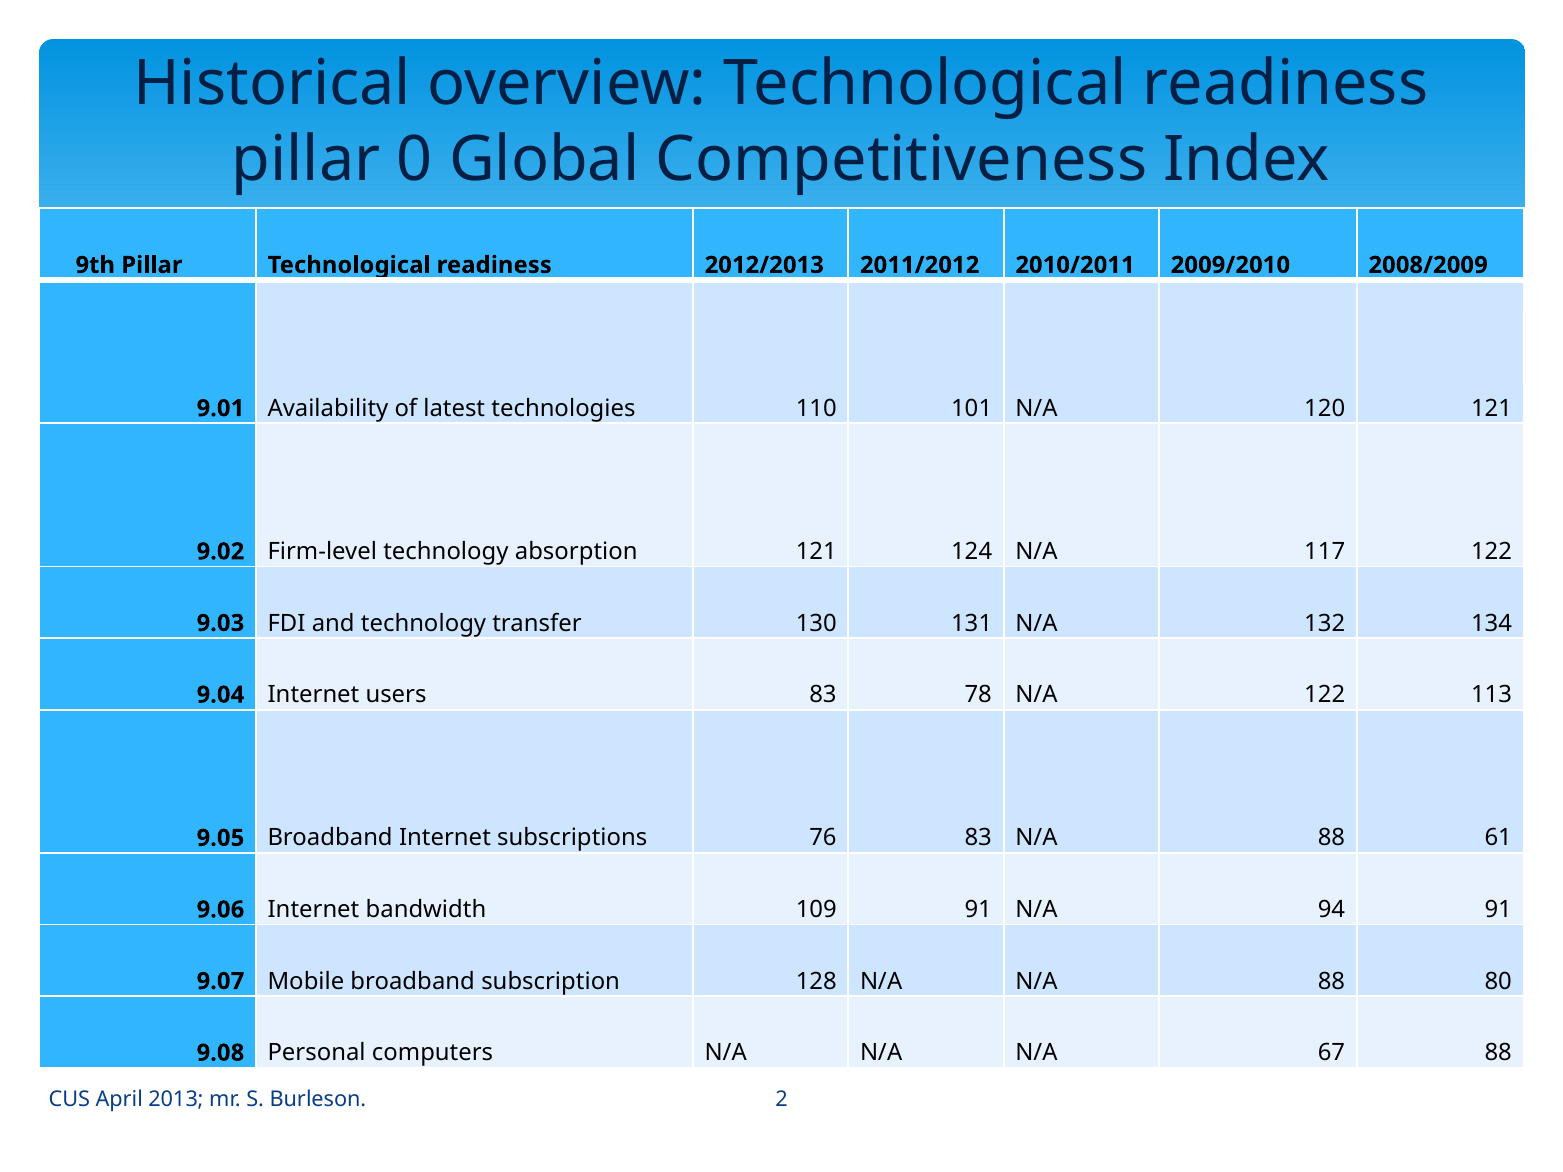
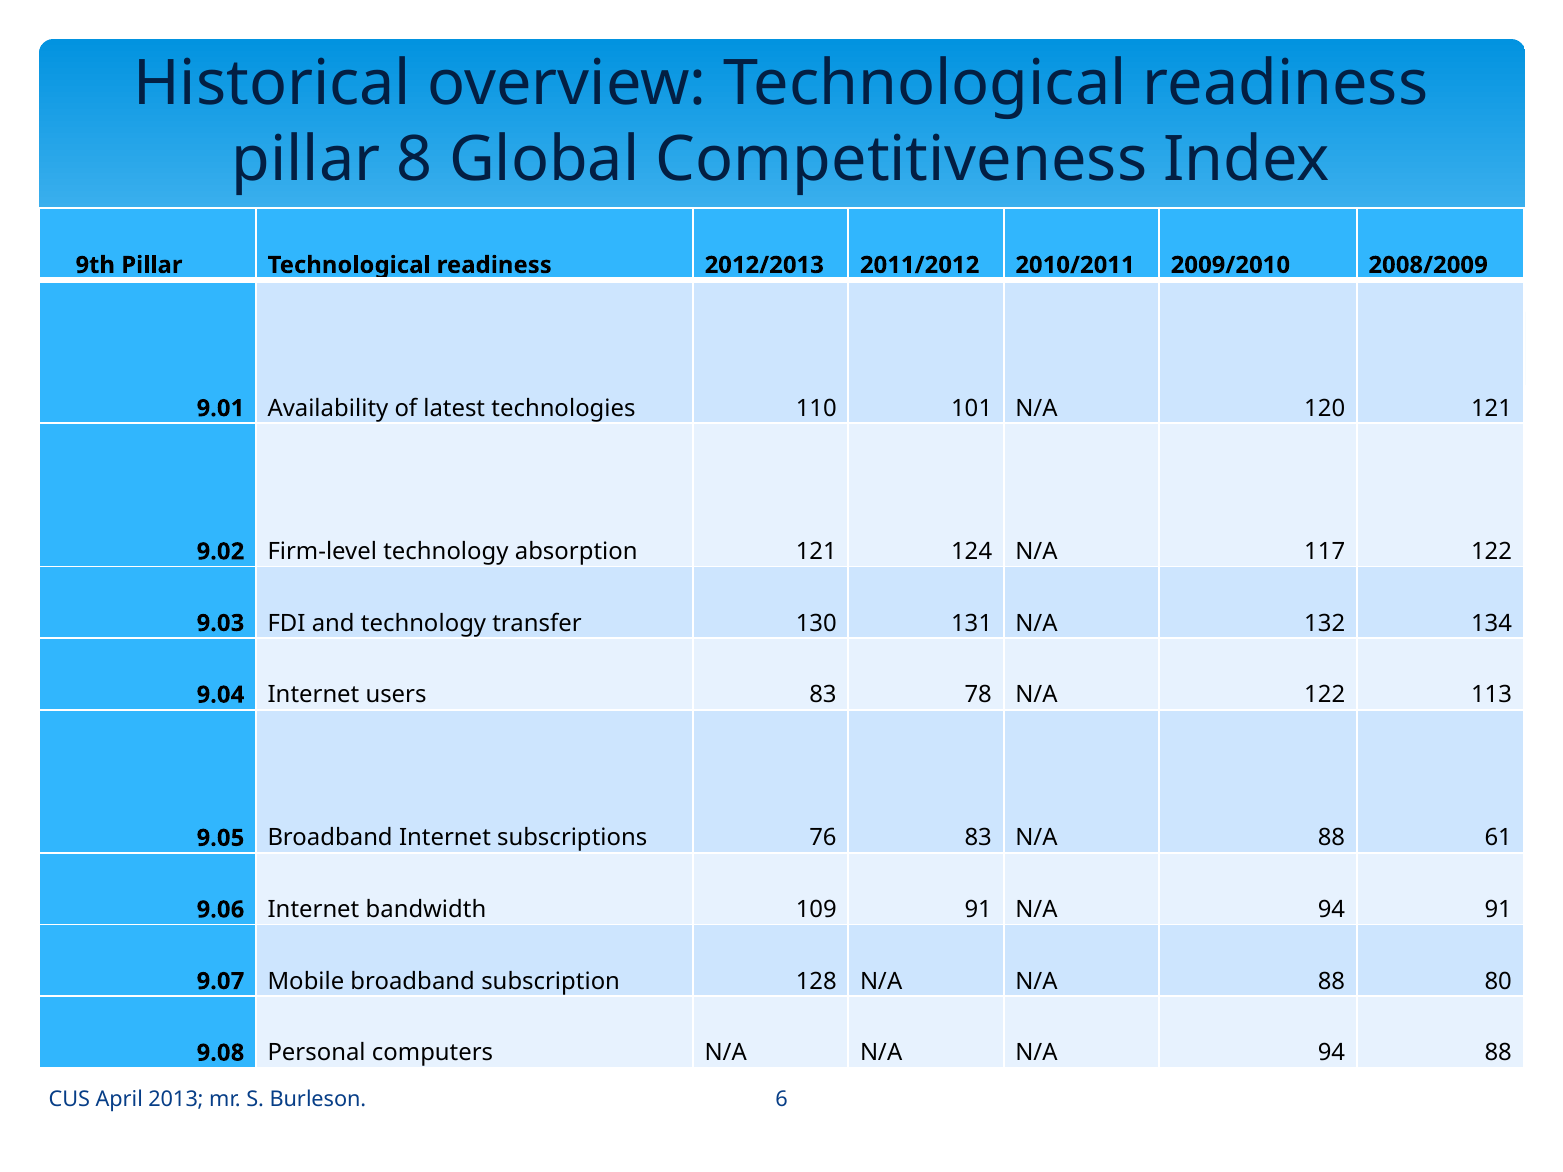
0: 0 -> 8 (415, 159)
N/A N/A 67: 67 -> 94 (1331, 1053)
2: 2 -> 6 (782, 1099)
